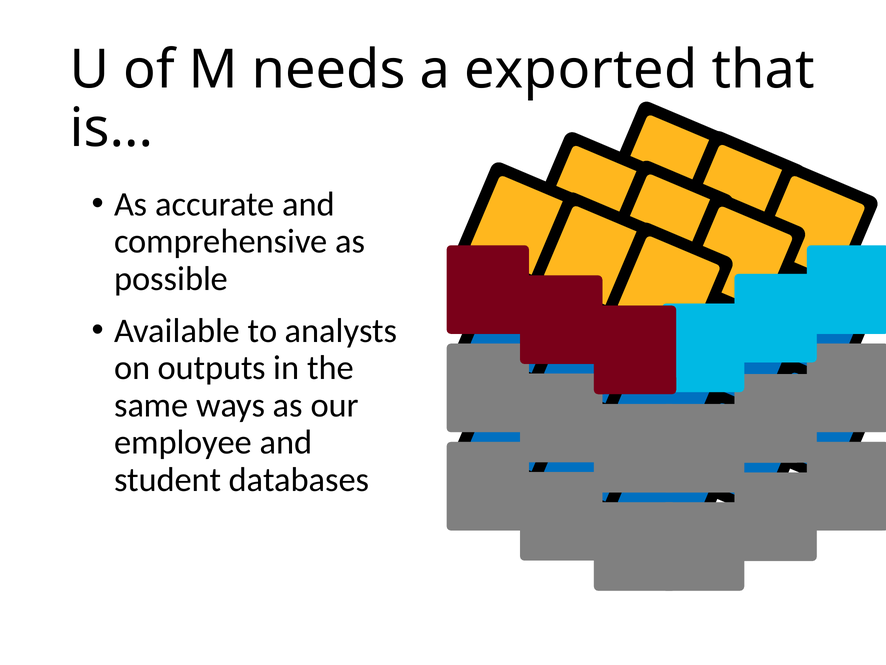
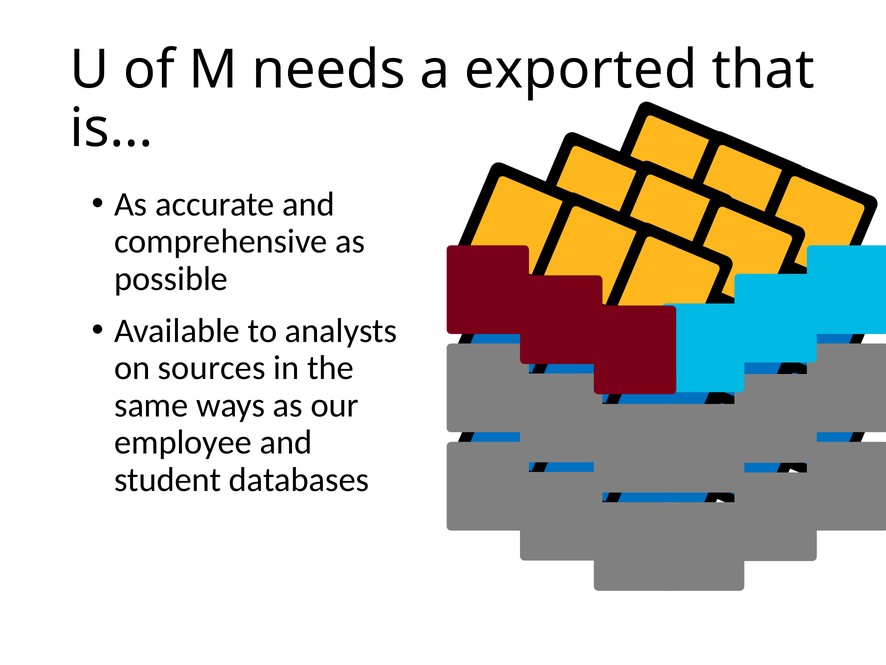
outputs: outputs -> sources (212, 368)
